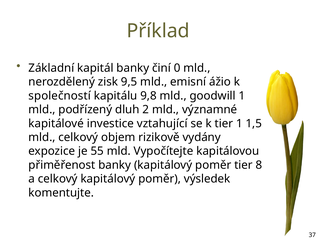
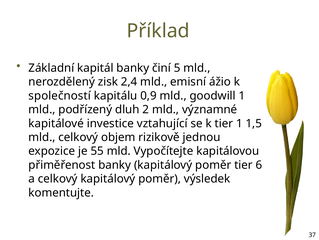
0: 0 -> 5 (177, 68)
9,5: 9,5 -> 2,4 (129, 82)
9,8: 9,8 -> 0,9 (148, 95)
vydány: vydány -> jednou (202, 137)
8: 8 -> 6 (259, 165)
